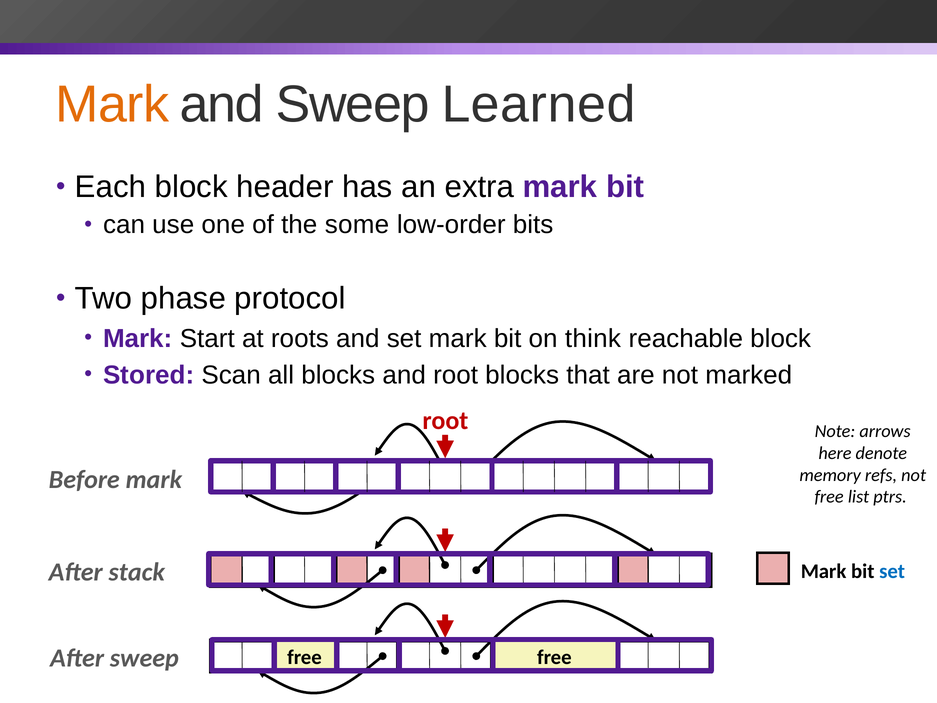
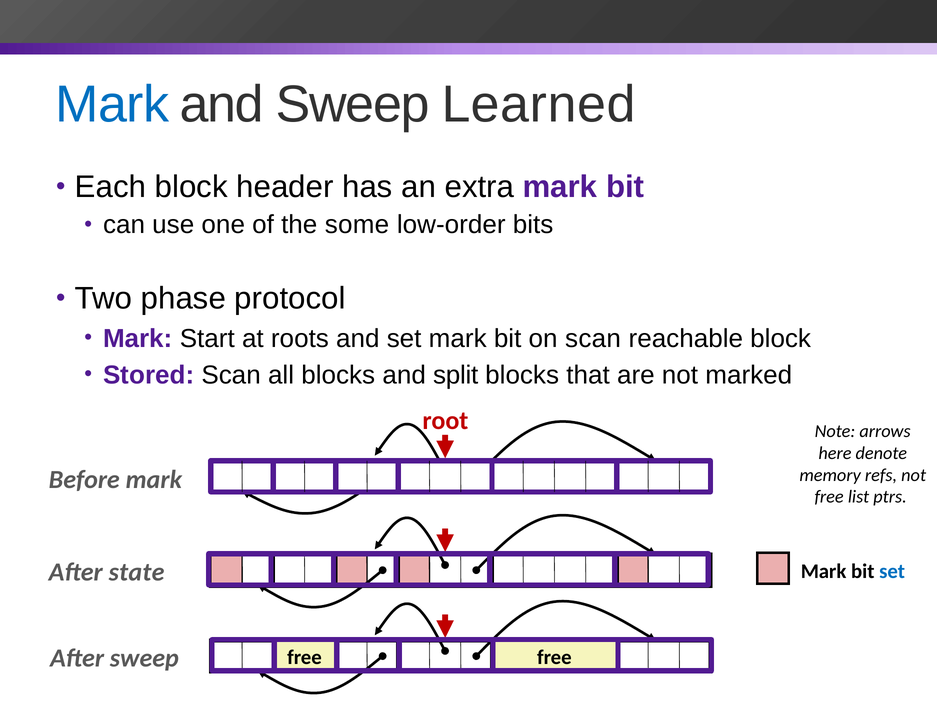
Mark colour: orange -> blue (112, 105)
on think: think -> scan (593, 339)
and root: root -> split (456, 375)
stack: stack -> state (137, 572)
